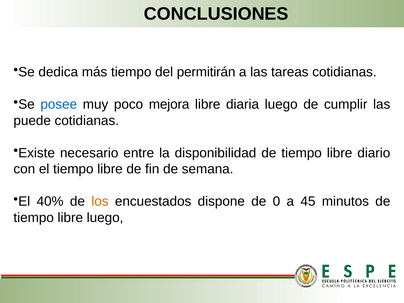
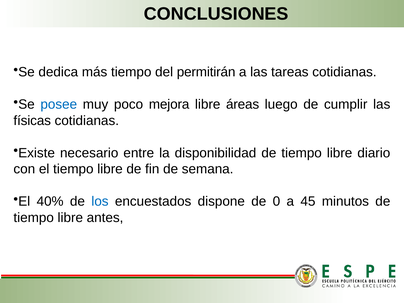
diaria: diaria -> áreas (243, 105)
puede: puede -> físicas (32, 121)
los colour: orange -> blue (100, 201)
libre luego: luego -> antes (105, 218)
